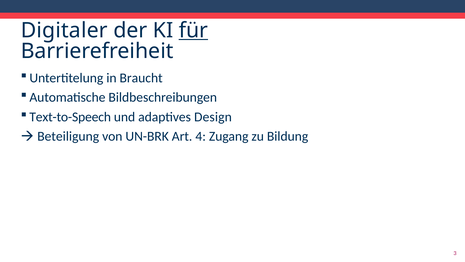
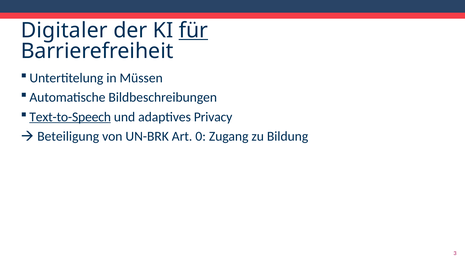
Braucht: Braucht -> Müssen (141, 78)
Text-to-Speech underline: none -> present (70, 117)
Design: Design -> Privacy (213, 117)
4: 4 -> 0 (201, 136)
